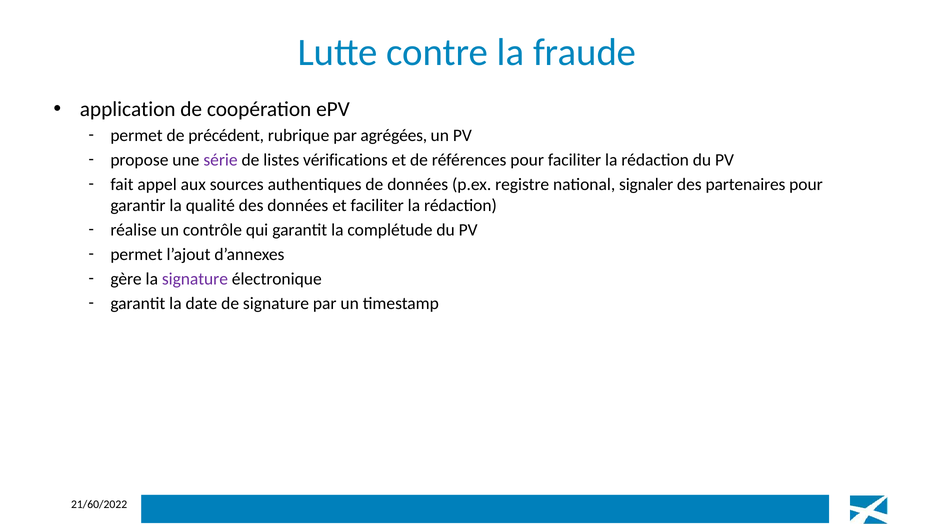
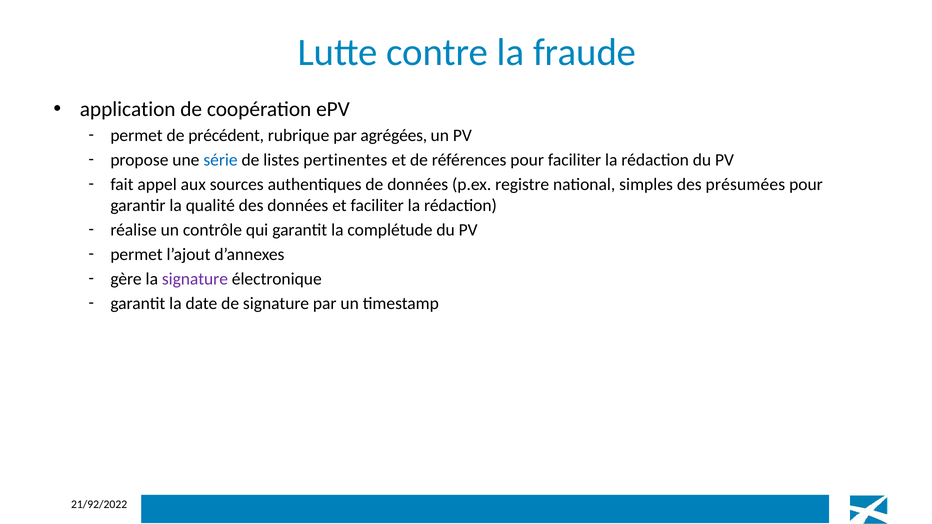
série colour: purple -> blue (221, 160)
vérifications: vérifications -> pertinentes (345, 160)
signaler: signaler -> simples (646, 185)
partenaires: partenaires -> présumées (745, 185)
21/60/2022: 21/60/2022 -> 21/92/2022 (99, 505)
